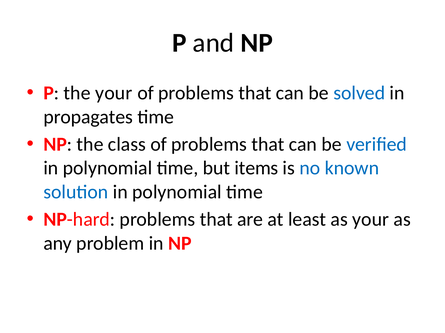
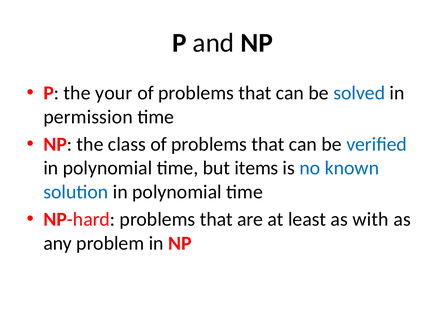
propagates: propagates -> permission (88, 117)
as your: your -> with (371, 220)
